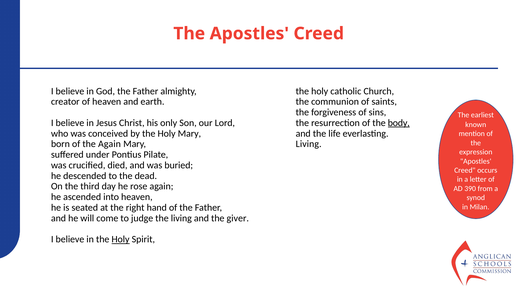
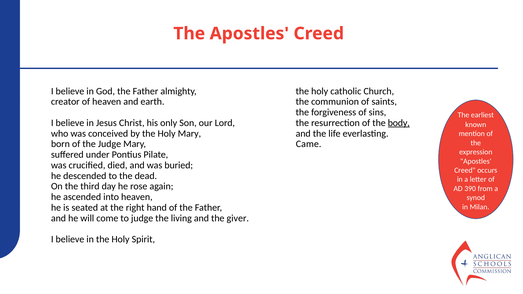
the Again: Again -> Judge (110, 144)
Living: Living -> Came (309, 144)
Holy underline: present -> none (121, 239)
